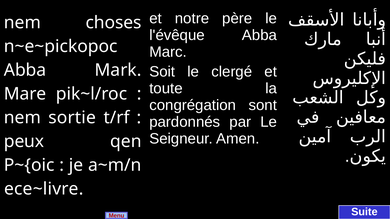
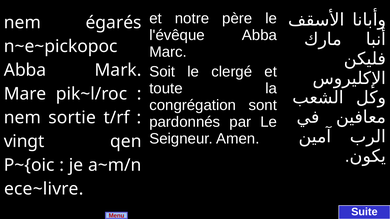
choses: choses -> égarés (114, 23)
peux: peux -> vingt (24, 142)
